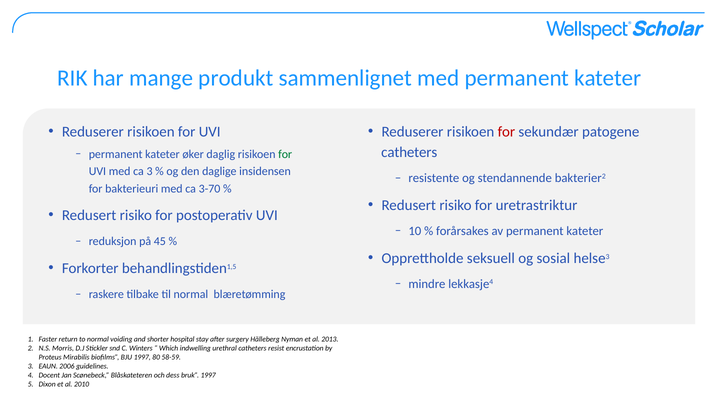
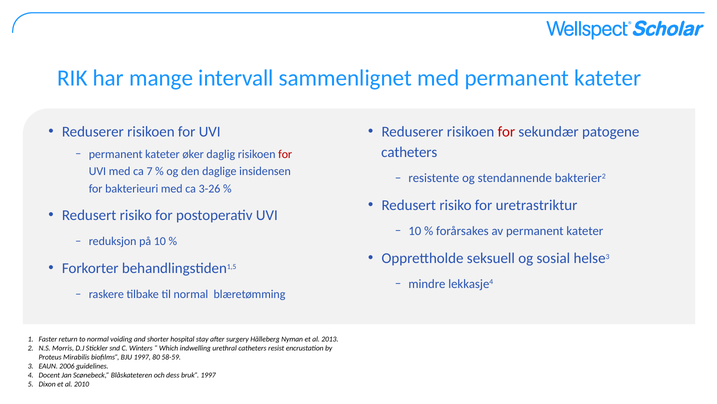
produkt: produkt -> intervall (236, 78)
for colour: green -> red (285, 154)
ca 3: 3 -> 7 (150, 171)
3-70: 3-70 -> 3-26 (210, 188)
på 45: 45 -> 10 (160, 241)
